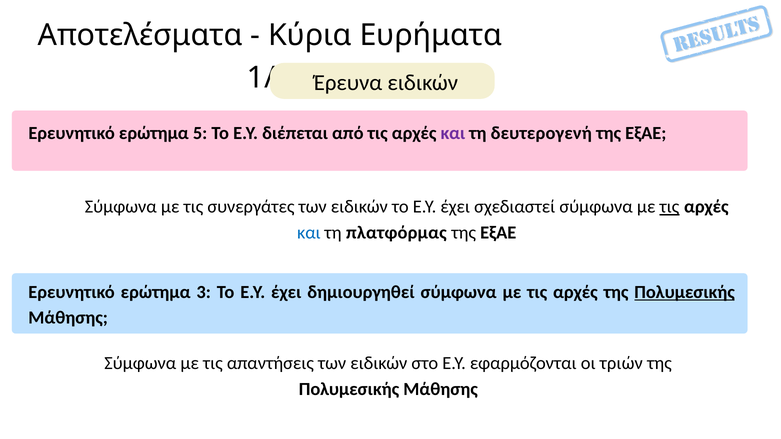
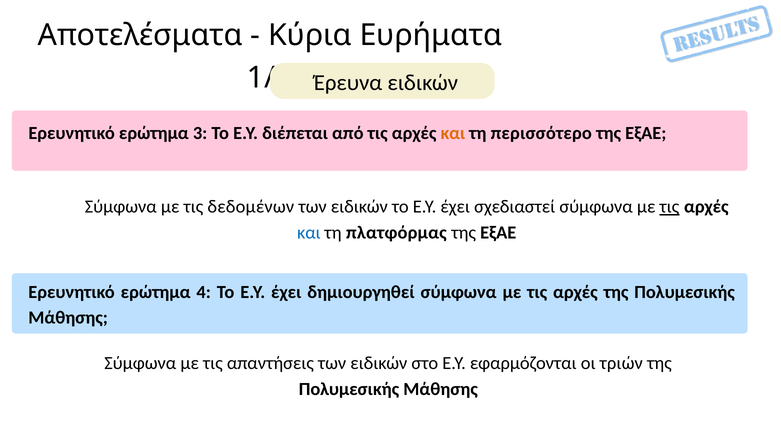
5: 5 -> 3 (200, 133)
και colour: purple -> orange (453, 133)
δευτερογενή: δευτερογενή -> περισσότερο (541, 133)
συνεργάτες: συνεργάτες -> δεδομένων (251, 207)
3: 3 -> 4 (204, 292)
Πολυμεσικής underline: present -> none (685, 292)
